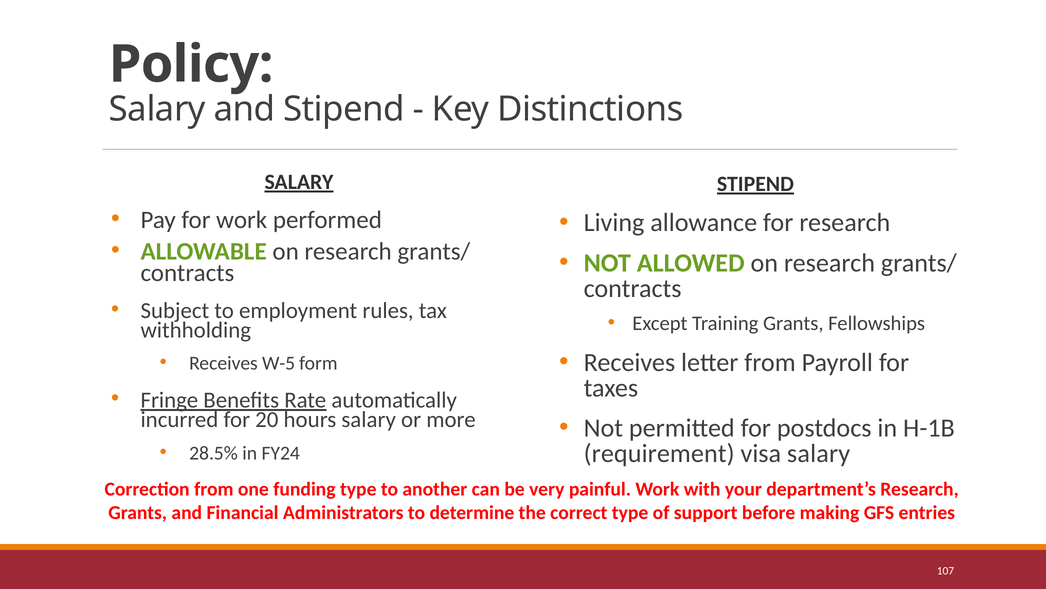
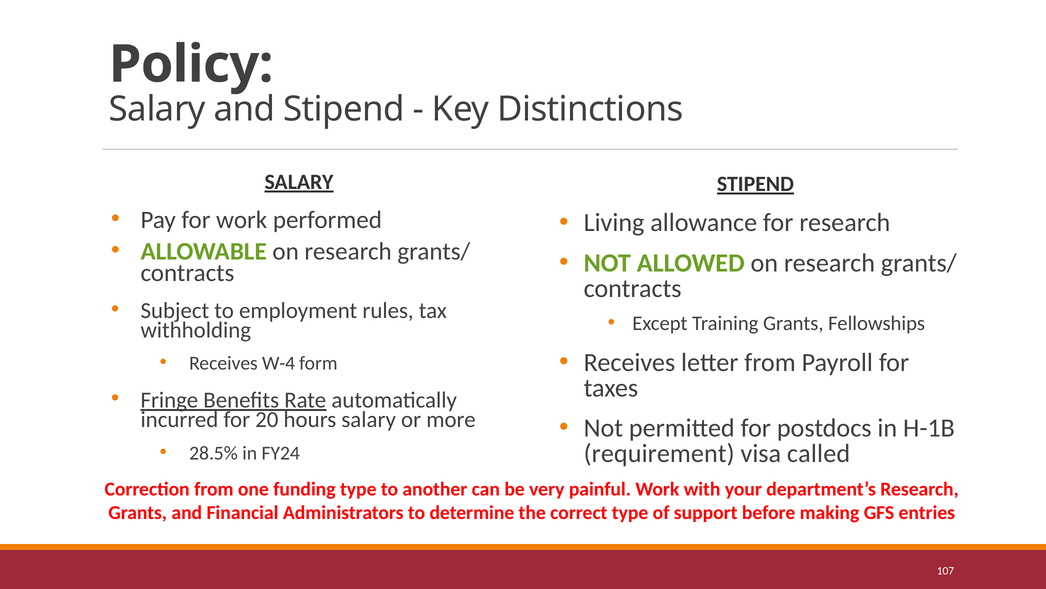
W-5: W-5 -> W-4 (279, 363)
visa salary: salary -> called (819, 453)
